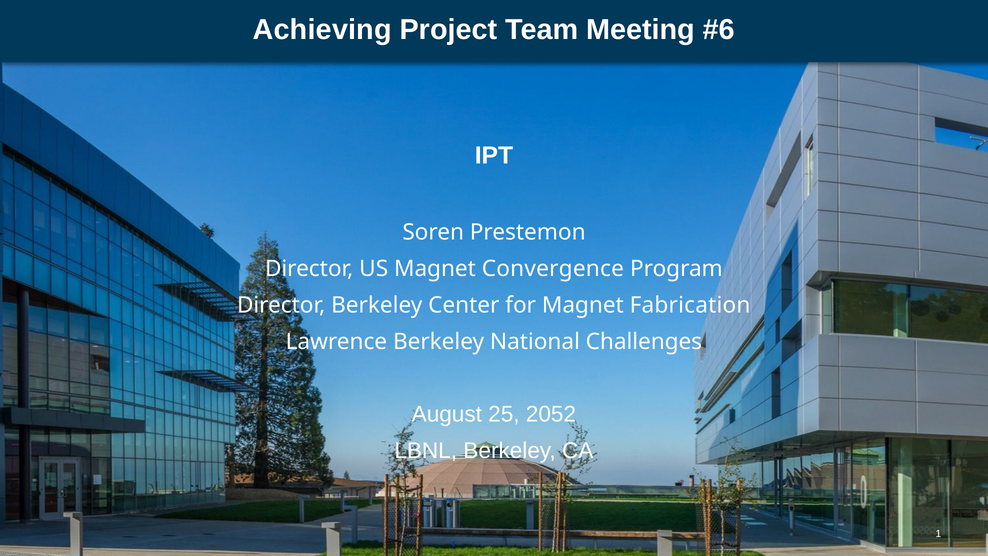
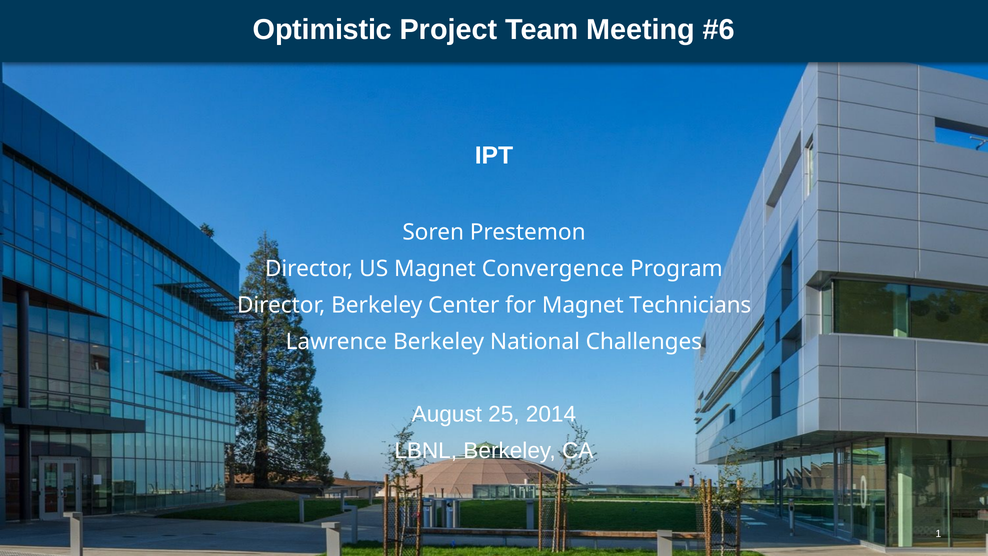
Achieving: Achieving -> Optimistic (322, 30)
Fabrication: Fabrication -> Technicians (690, 305)
2052: 2052 -> 2014 (551, 414)
